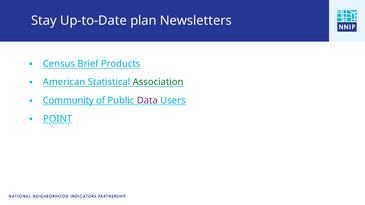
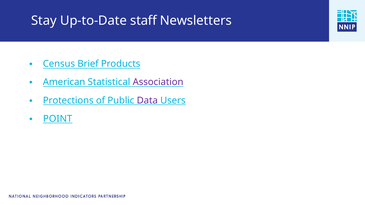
plan: plan -> staff (143, 21)
Association colour: green -> purple (158, 82)
Community: Community -> Protections (68, 101)
